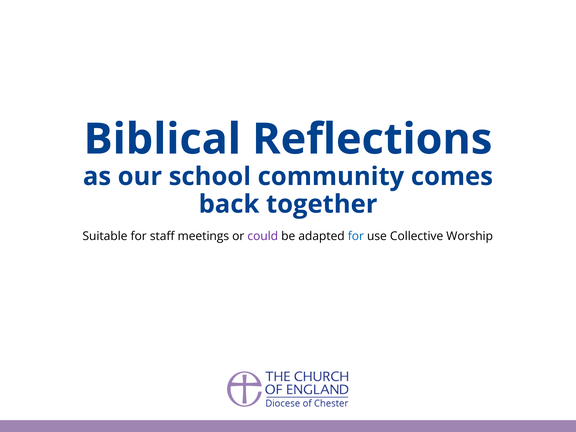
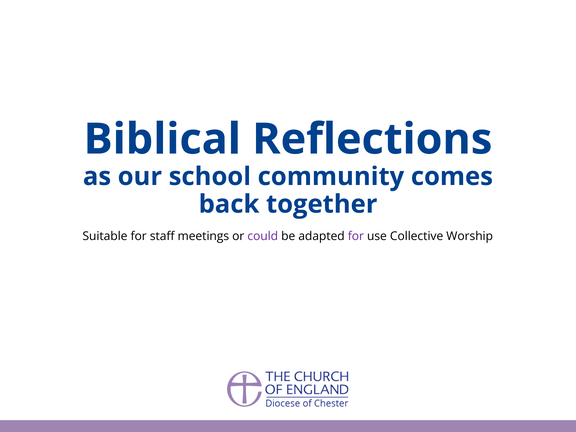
for colour: blue -> purple (356, 236)
